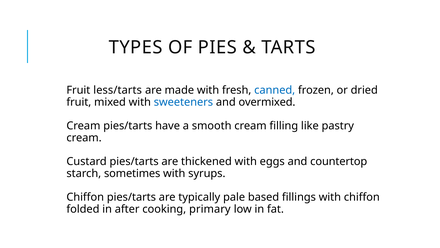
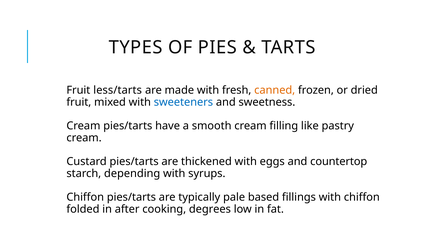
canned colour: blue -> orange (275, 90)
overmixed: overmixed -> sweetness (267, 102)
sometimes: sometimes -> depending (132, 173)
primary: primary -> degrees (210, 209)
